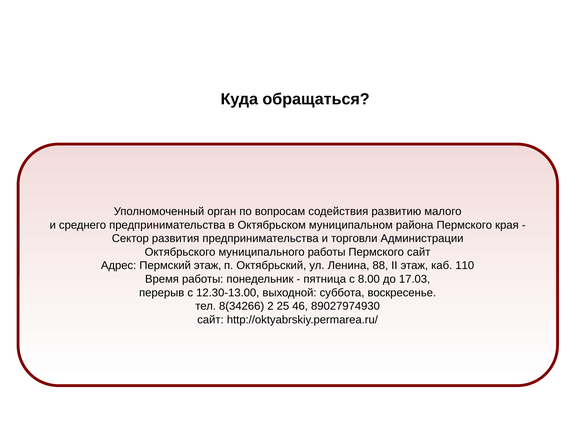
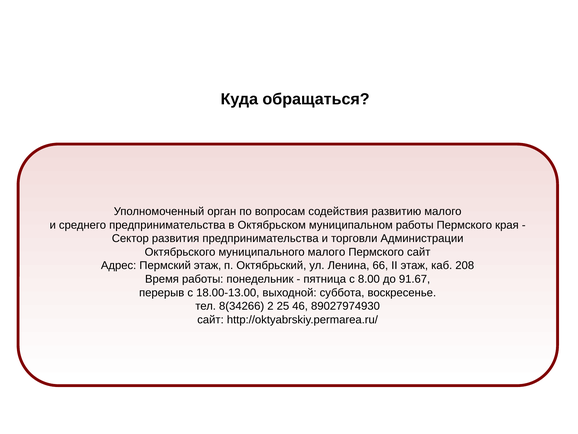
муниципальном района: района -> работы (415, 225)
муниципального работы: работы -> малого (326, 252)
88: 88 -> 66 (380, 265)
110: 110 -> 208 (465, 265)
17.03: 17.03 -> 91.67 (415, 279)
12.30-13.00: 12.30-13.00 -> 18.00-13.00 (228, 292)
